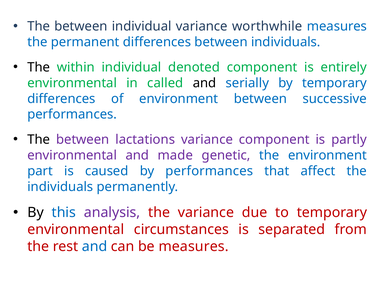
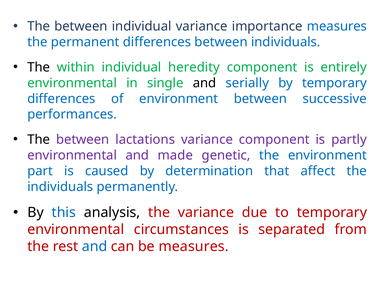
worthwhile: worthwhile -> importance (267, 26)
denoted: denoted -> heredity (194, 67)
called: called -> single (165, 83)
by performances: performances -> determination (209, 171)
analysis colour: purple -> black (112, 212)
